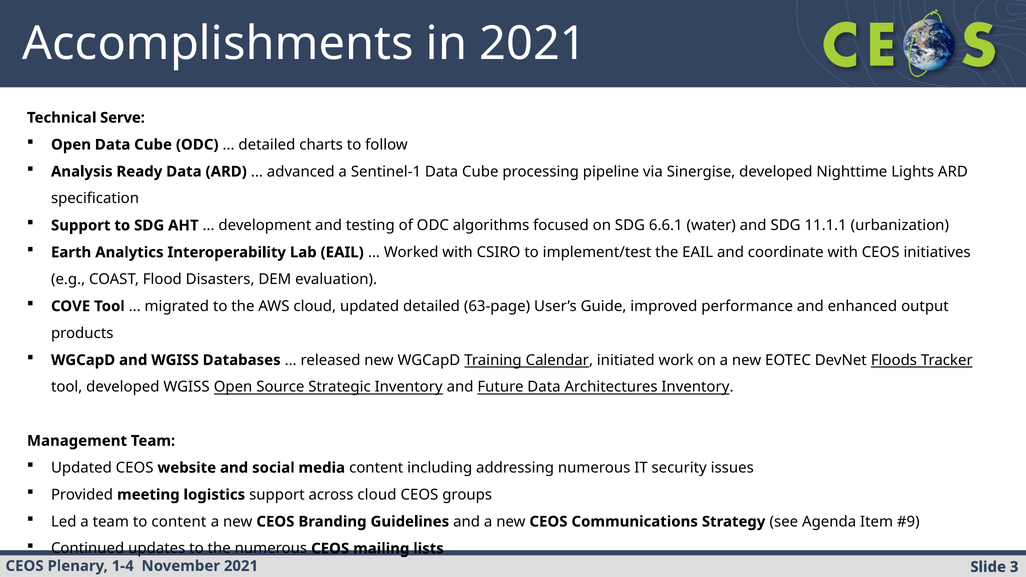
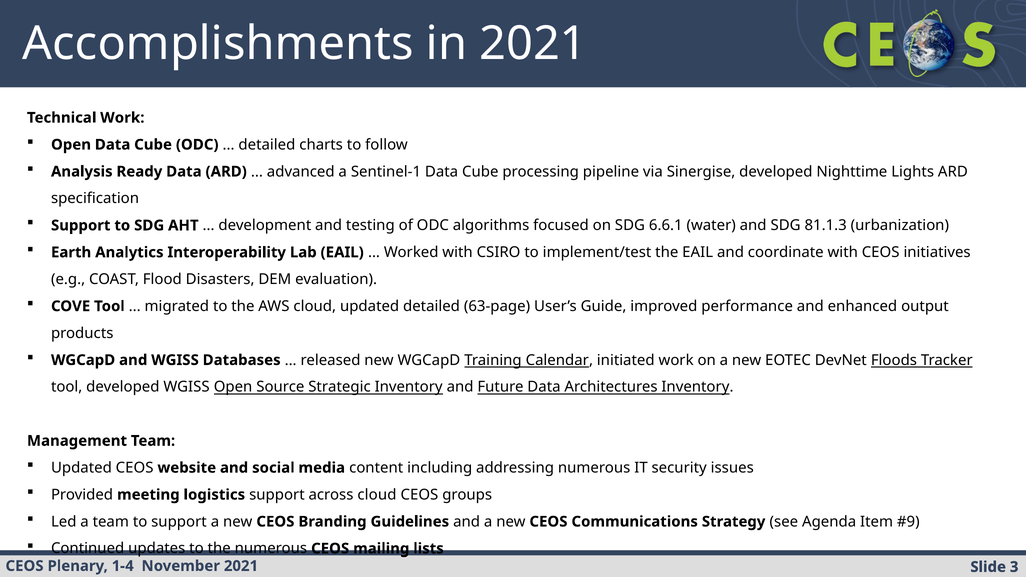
Technical Serve: Serve -> Work (122, 118)
11.1.1: 11.1.1 -> 81.1.3 (826, 225)
to content: content -> support (179, 522)
